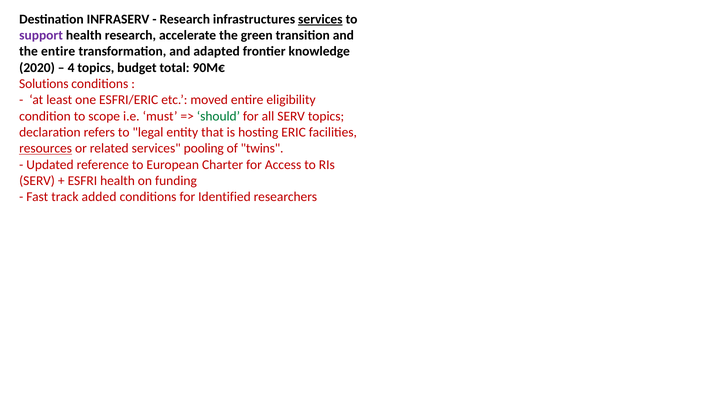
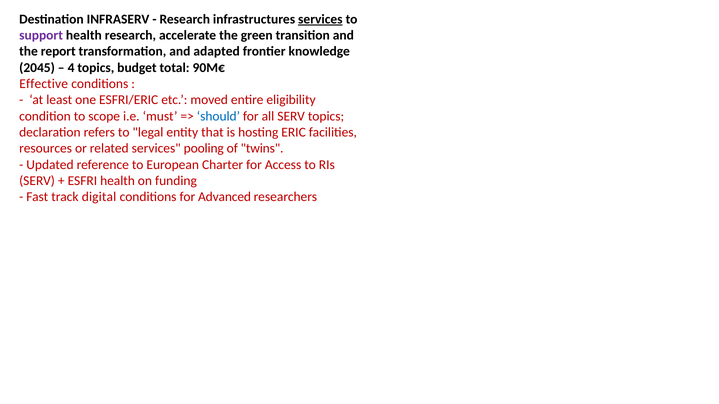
the entire: entire -> report (58, 52)
2020: 2020 -> 2045 (37, 68)
Solutions: Solutions -> Effective (44, 84)
should colour: green -> blue (218, 116)
resources underline: present -> none (46, 149)
added: added -> digital (99, 197)
Identified: Identified -> Advanced (225, 197)
